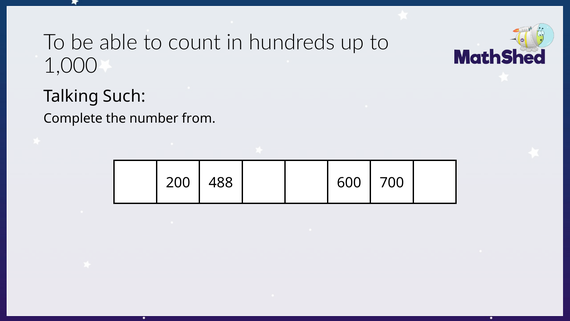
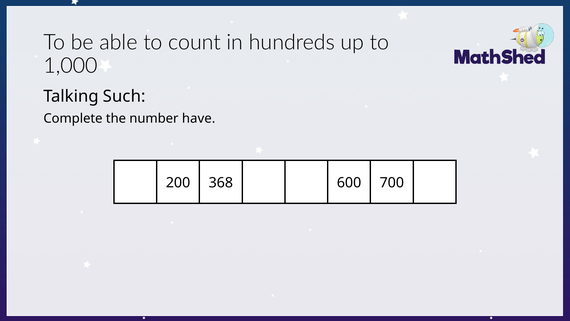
from: from -> have (199, 118)
488: 488 -> 368 (221, 183)
